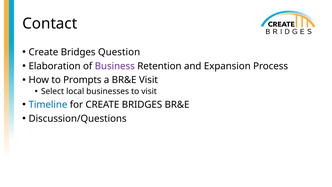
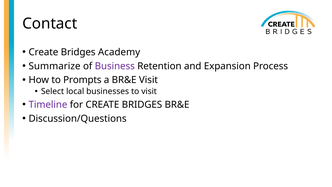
Question: Question -> Academy (119, 52)
Elaboration: Elaboration -> Summarize (55, 66)
Timeline colour: blue -> purple (48, 105)
